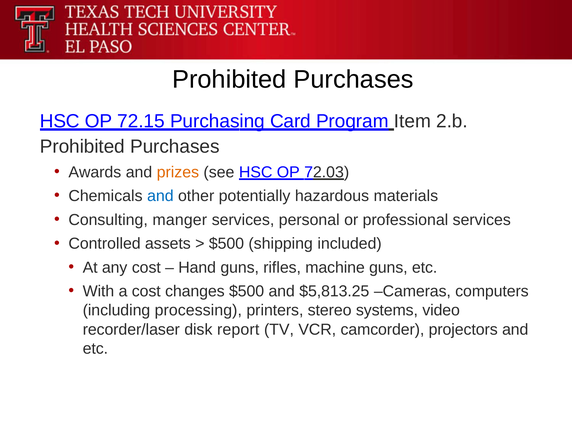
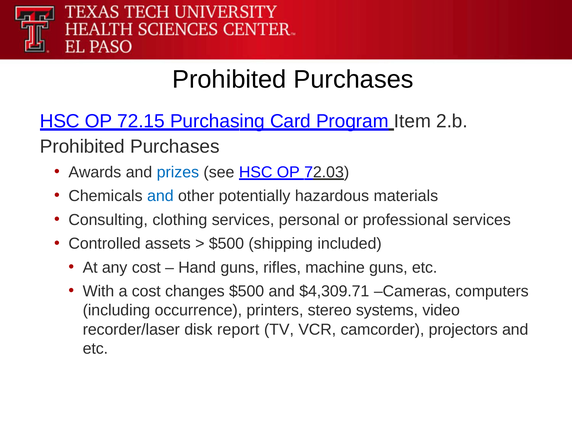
prizes colour: orange -> blue (178, 172)
manger: manger -> clothing (180, 220)
$5,813.25: $5,813.25 -> $4,309.71 (334, 291)
processing: processing -> occurrence (198, 310)
